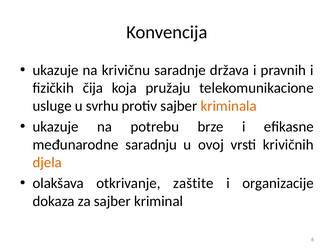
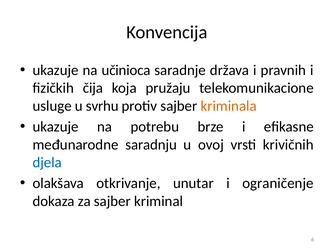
krivičnu: krivičnu -> učinioca (126, 70)
djela colour: orange -> blue (47, 162)
zaštite: zaštite -> unutar (193, 183)
organizacije: organizacije -> ograničenje (278, 183)
